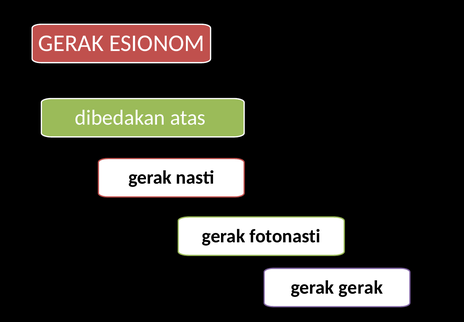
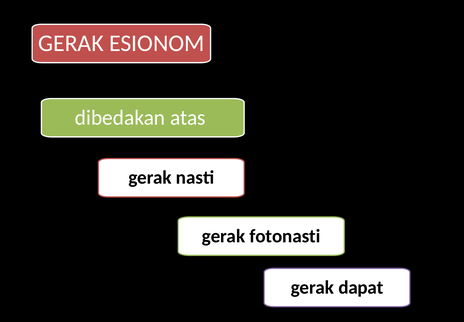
gerak gerak: gerak -> dapat (361, 287)
